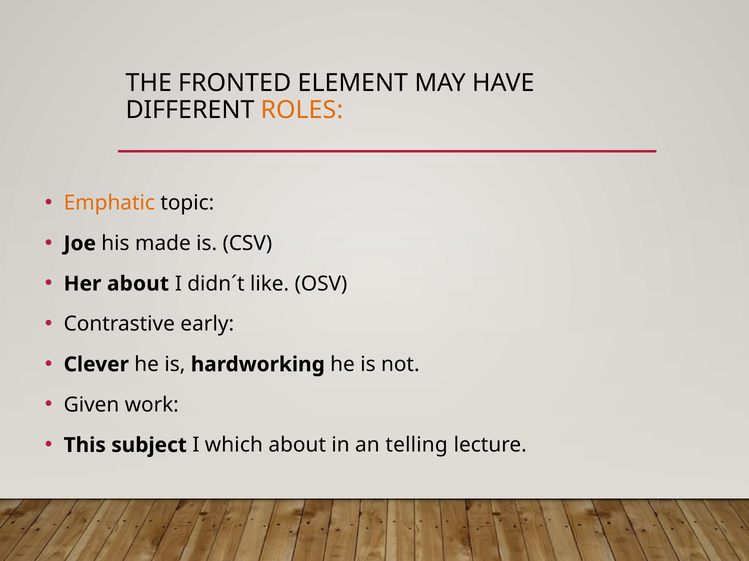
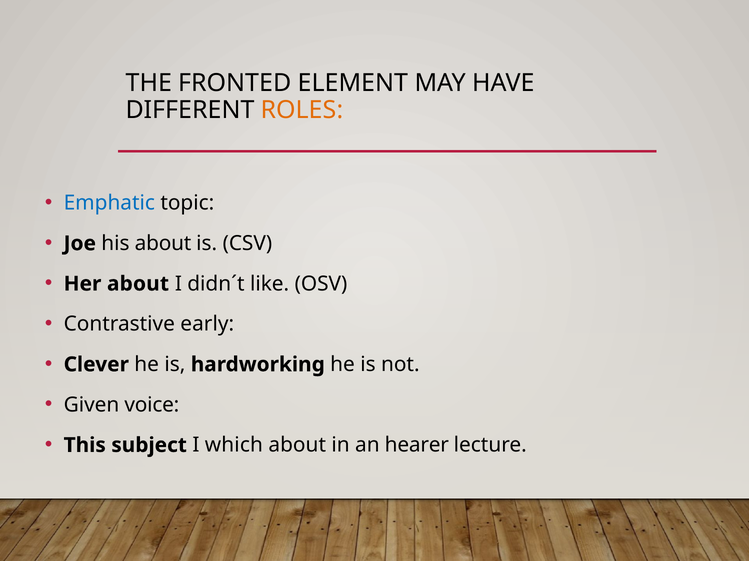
Emphatic colour: orange -> blue (109, 203)
his made: made -> about (163, 244)
work: work -> voice (152, 405)
telling: telling -> hearer (417, 446)
